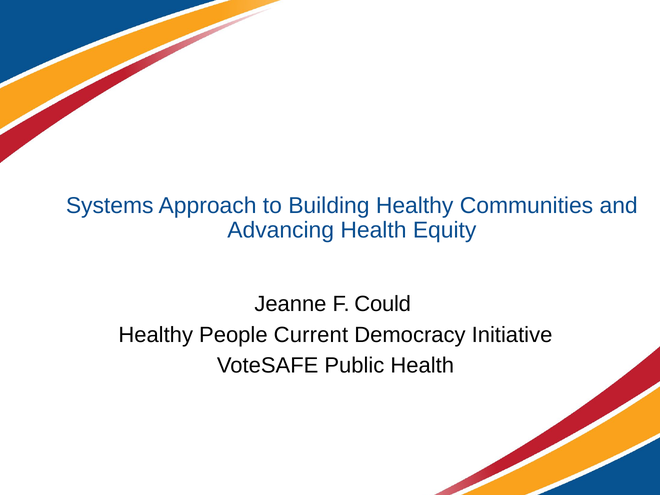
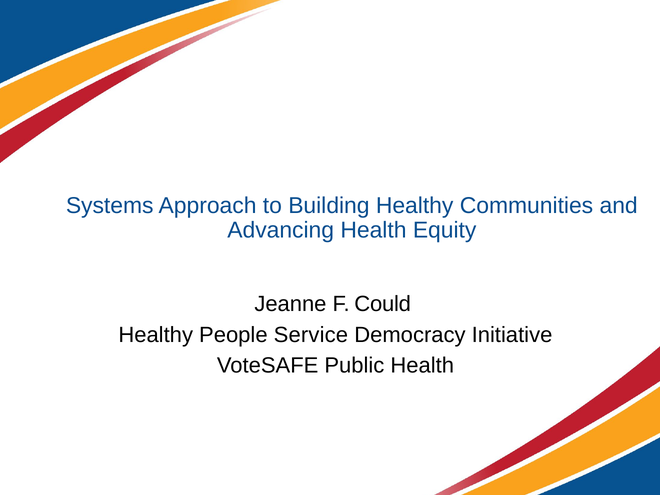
Current: Current -> Service (311, 335)
